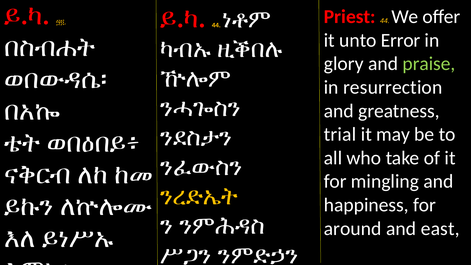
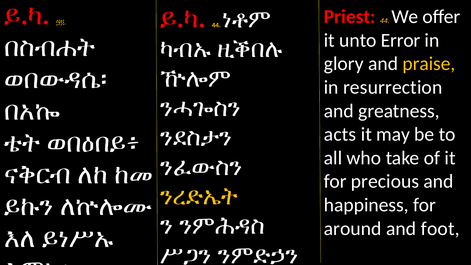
praise colour: light green -> yellow (429, 64)
trial: trial -> acts (340, 134)
mingling: mingling -> precious (385, 181)
east: east -> foot (440, 229)
